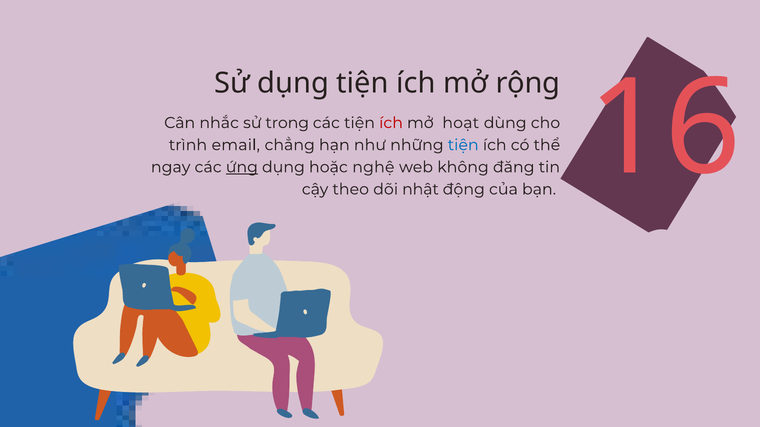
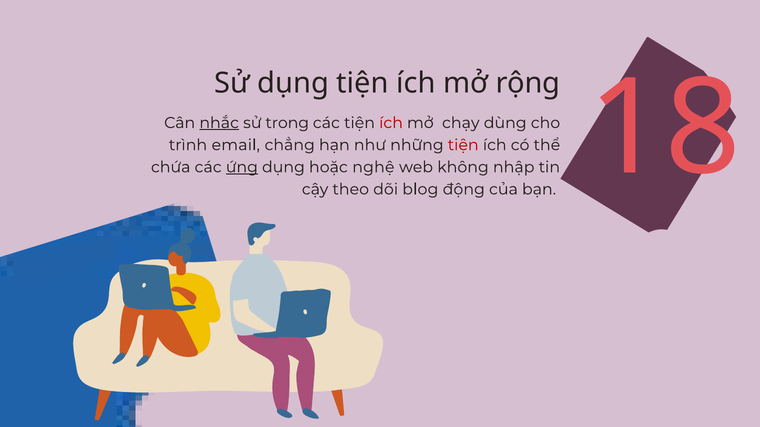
nhắc underline: none -> present (219, 123)
hoạt: hoạt -> chạy (461, 123)
tiện colour: blue -> red (463, 145)
ngay: ngay -> chứa (171, 167)
đăng: đăng -> nhập (514, 167)
nhật: nhật -> blog (420, 189)
16: 16 -> 18 (665, 129)
